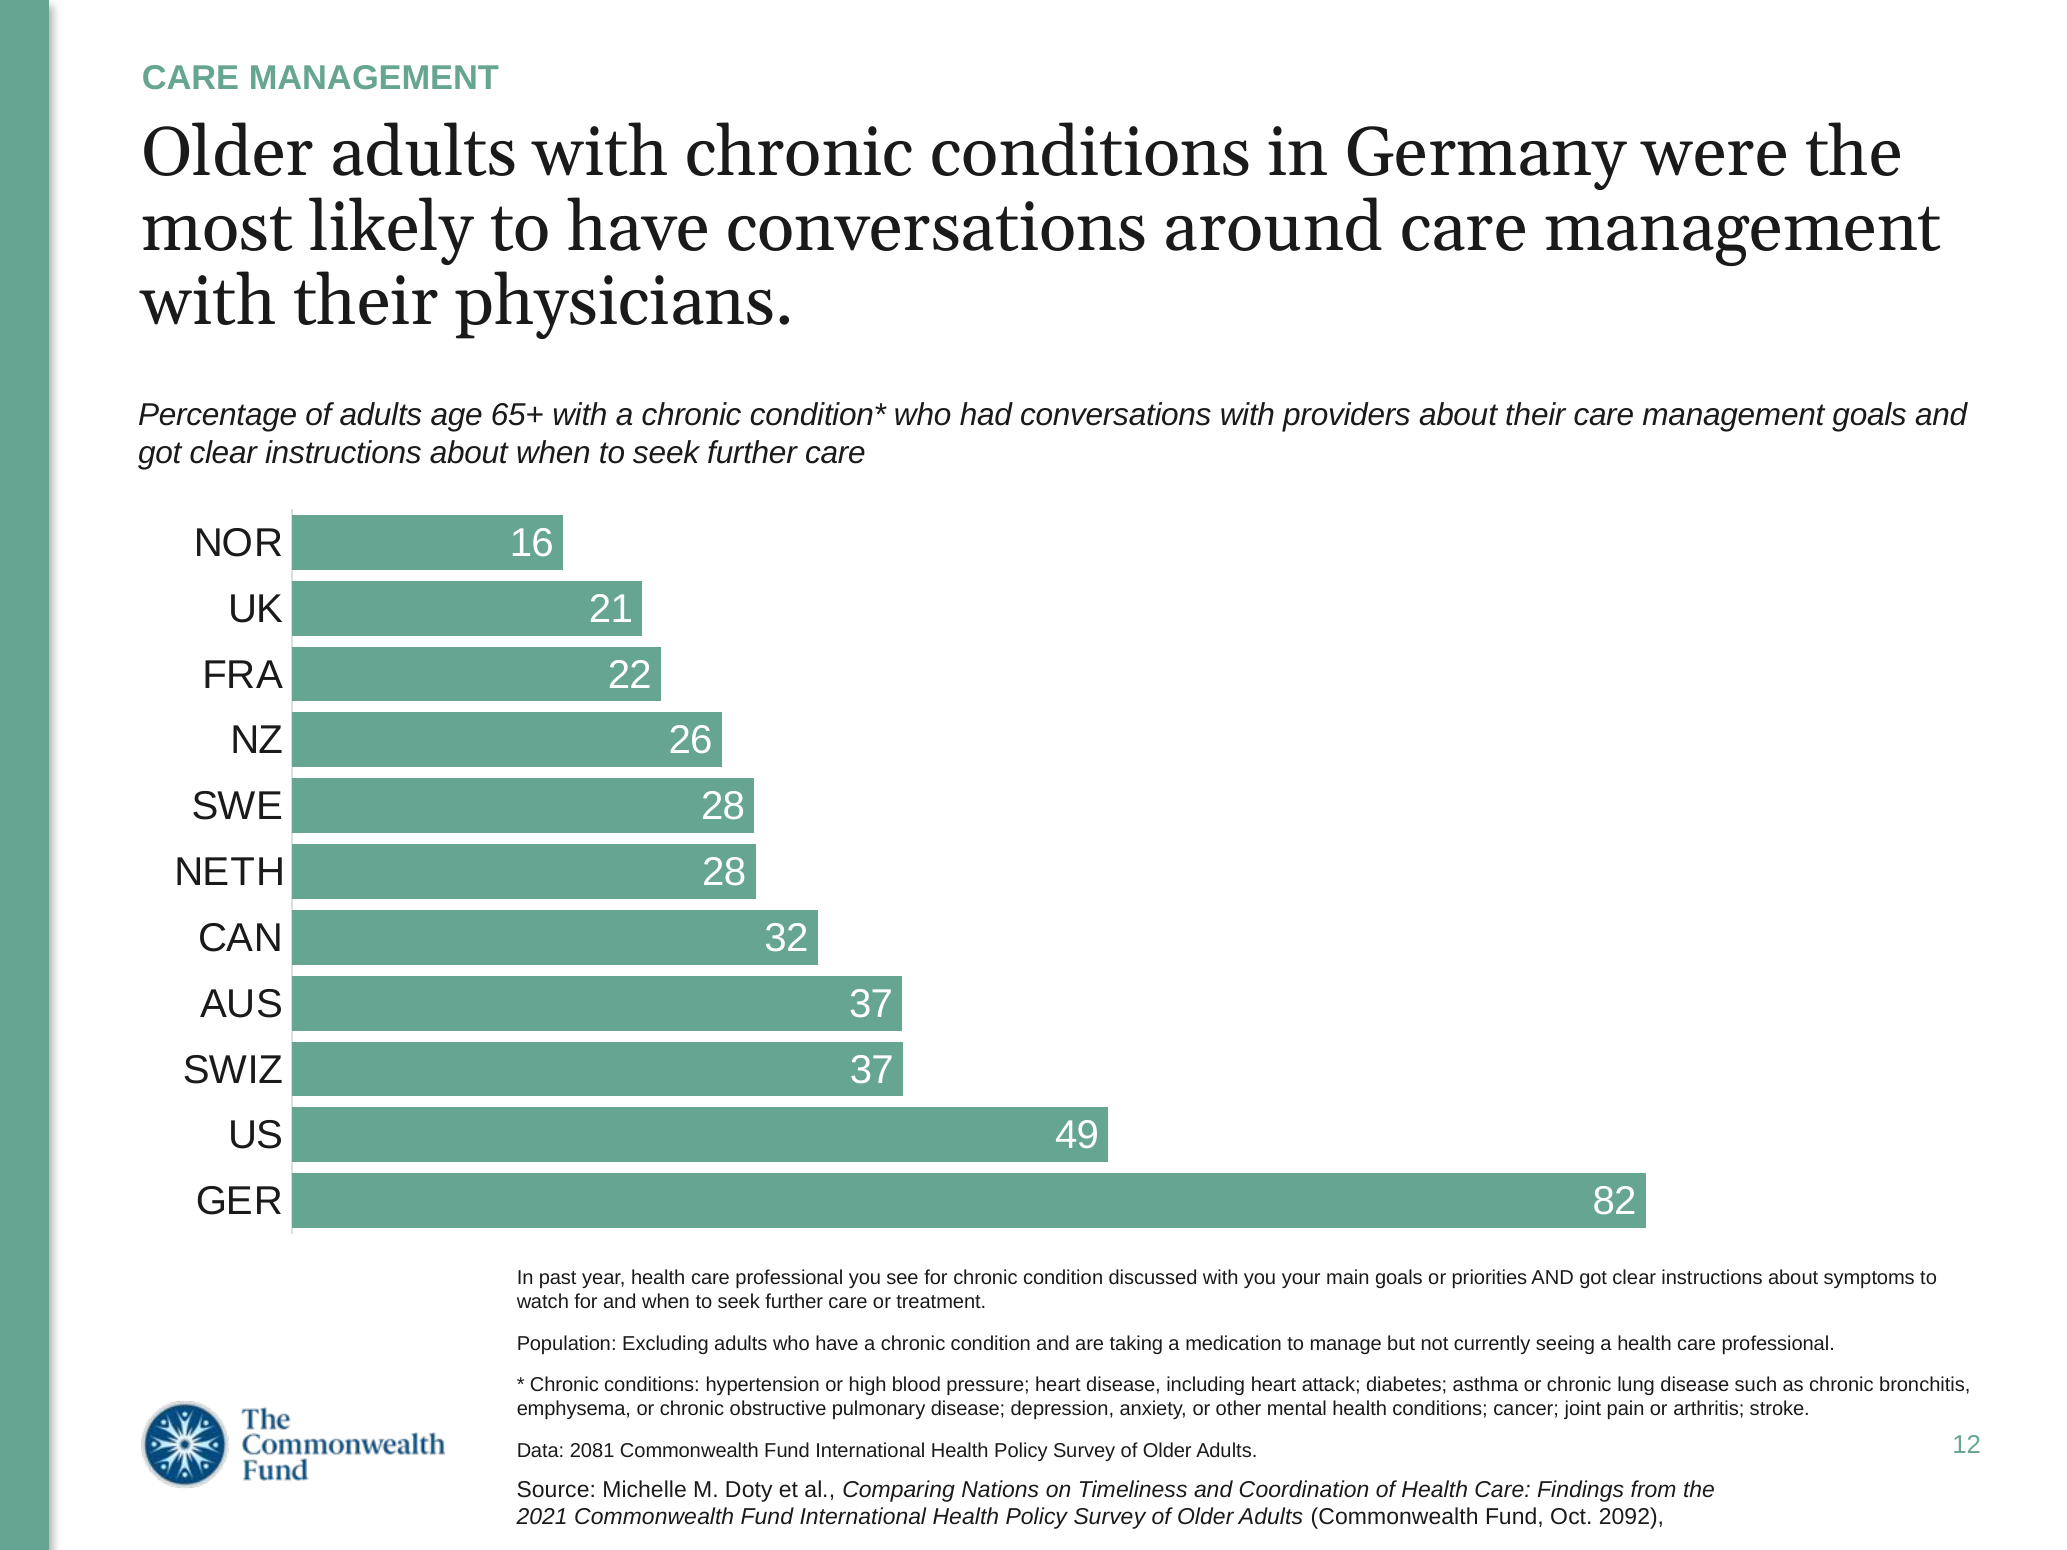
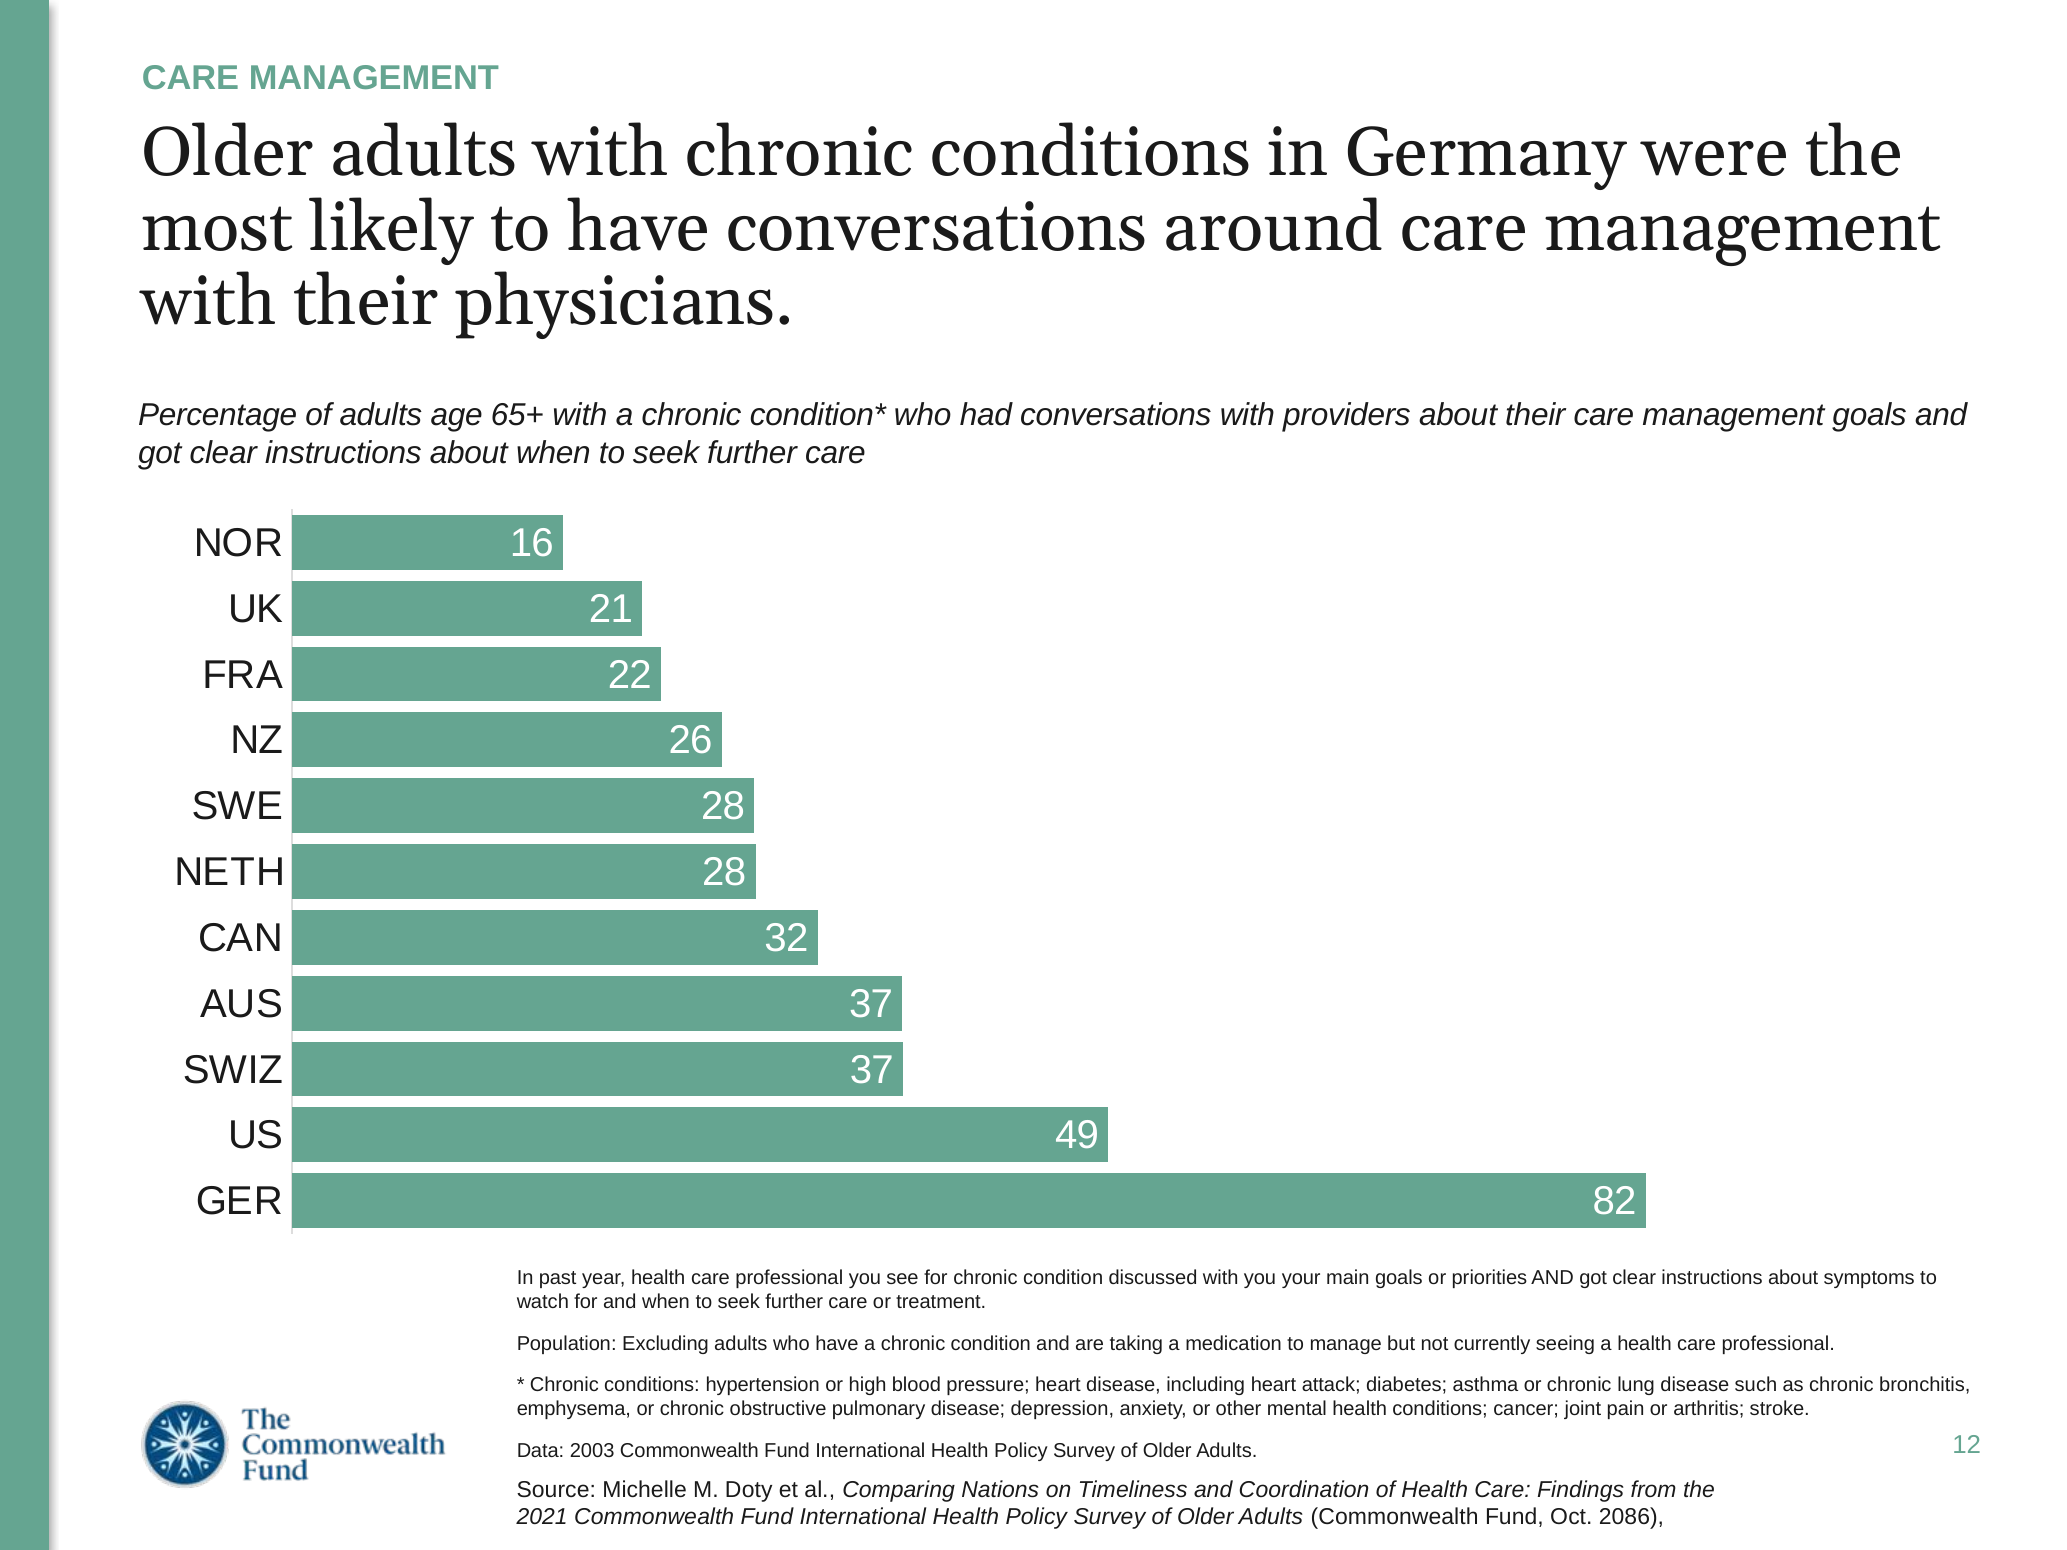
2081: 2081 -> 2003 (592, 1451)
2092: 2092 -> 2086 (1632, 1517)
